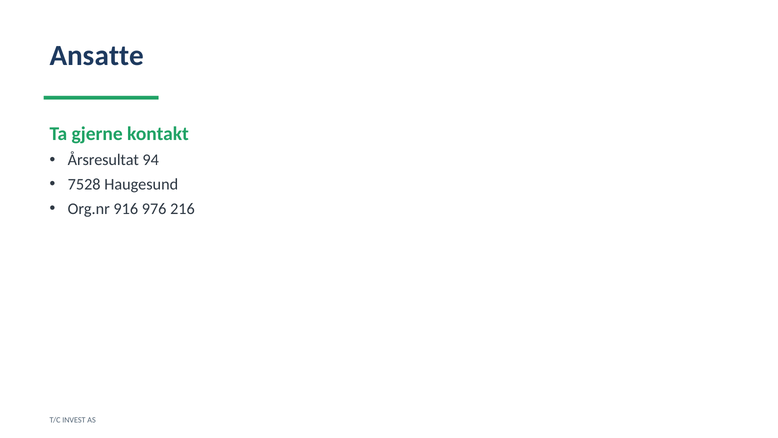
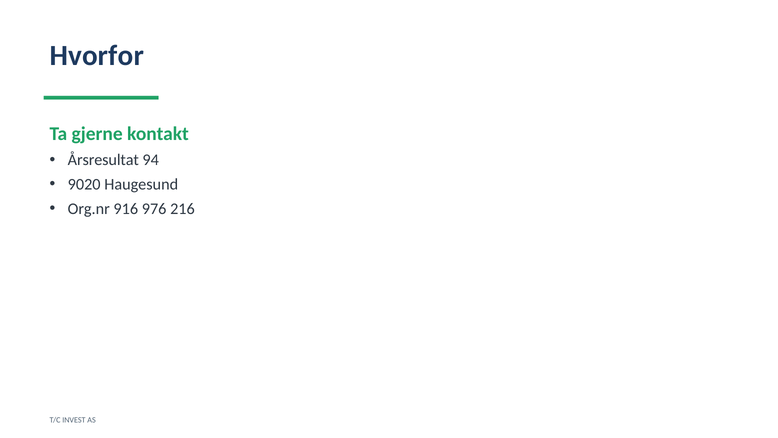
Ansatte: Ansatte -> Hvorfor (97, 56)
7528: 7528 -> 9020 (84, 184)
